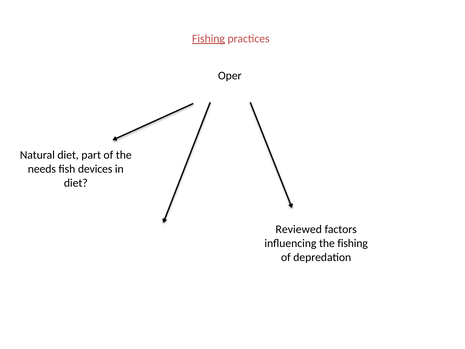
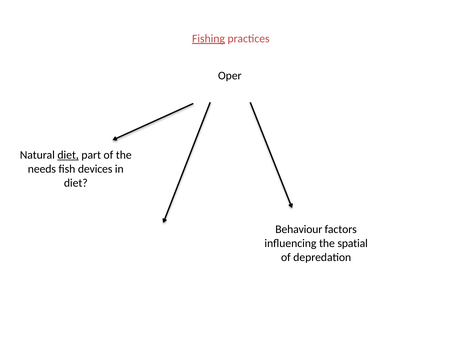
diet underline: none -> present (68, 155)
Reviewed: Reviewed -> Behaviour (299, 229)
the fishing: fishing -> spatial (353, 243)
